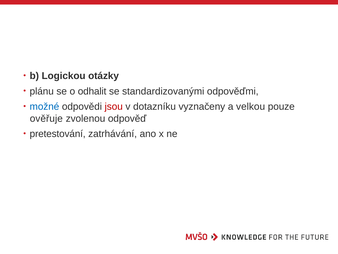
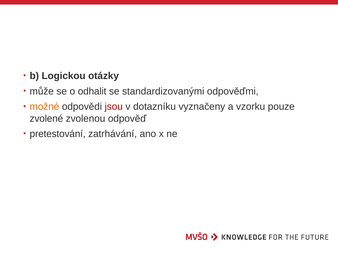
plánu: plánu -> může (42, 91)
možné colour: blue -> orange (44, 106)
velkou: velkou -> vzorku (251, 106)
ověřuje: ověřuje -> zvolené (46, 118)
